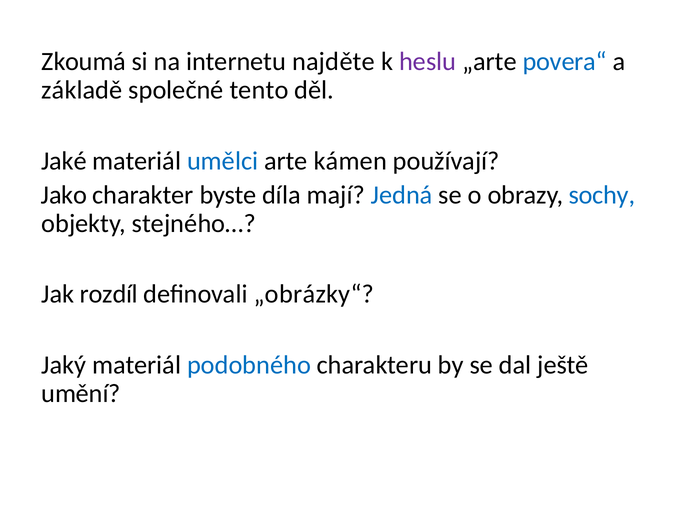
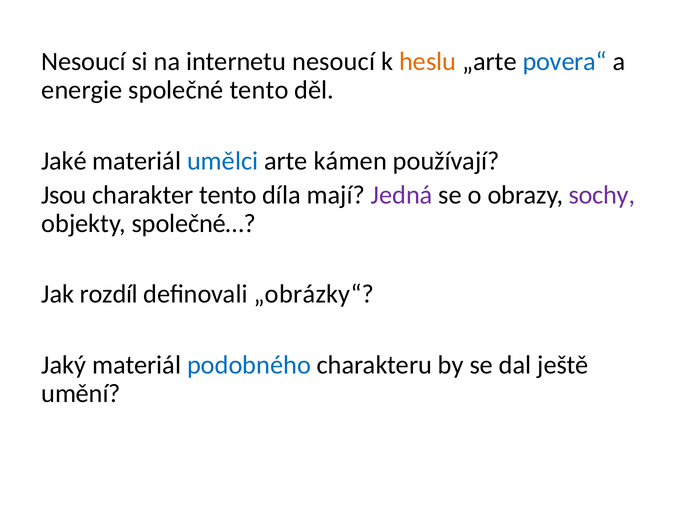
Zkoumá: Zkoumá -> Nesoucí (84, 62)
internetu najděte: najděte -> nesoucí (334, 62)
heslu colour: purple -> orange (428, 62)
základě: základě -> energie (82, 90)
Jako: Jako -> Jsou (64, 195)
charakter byste: byste -> tento (228, 195)
Jedná colour: blue -> purple (402, 195)
sochy colour: blue -> purple (602, 195)
stejného…: stejného… -> společné… (194, 224)
